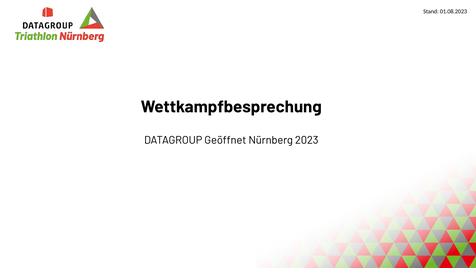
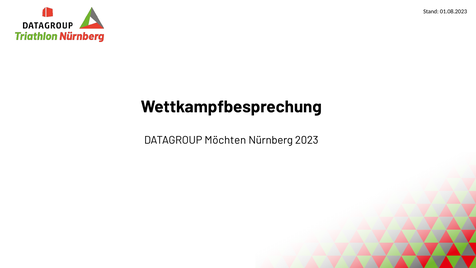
Geöffnet: Geöffnet -> Möchten (225, 140)
